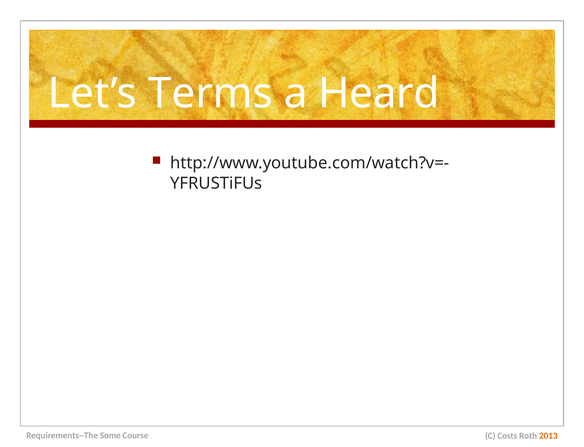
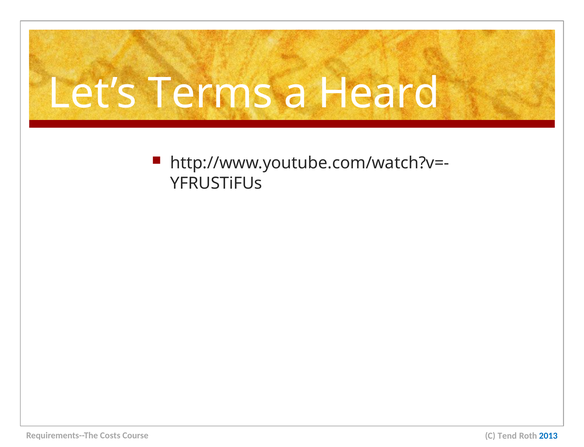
Some: Some -> Costs (110, 436)
Costs: Costs -> Tend (507, 436)
2013 colour: orange -> blue (548, 436)
